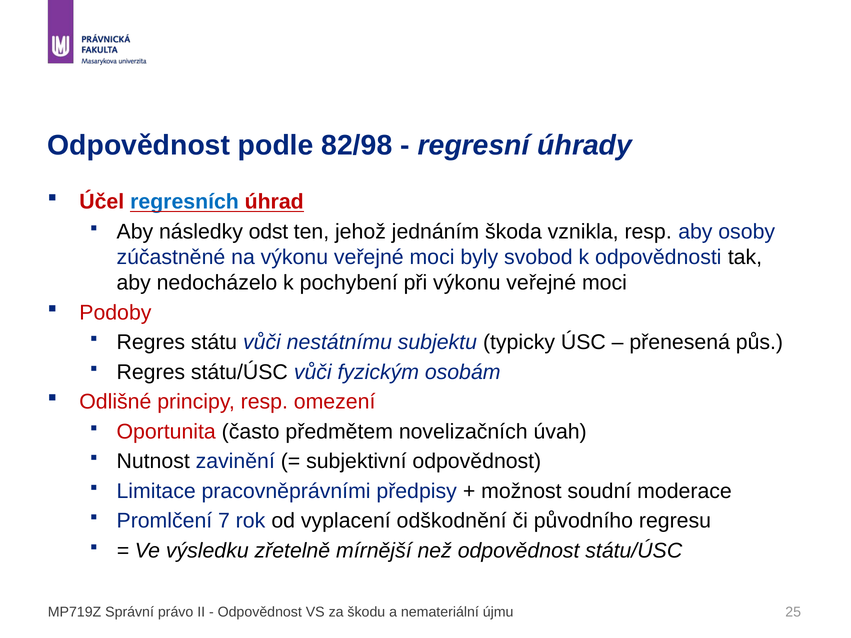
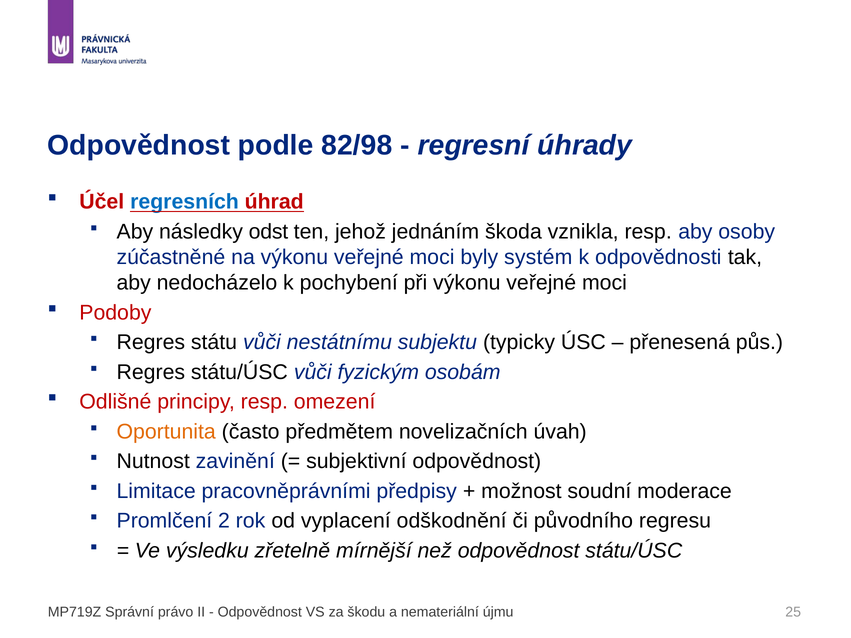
svobod: svobod -> systém (538, 257)
Oportunita colour: red -> orange (166, 432)
7: 7 -> 2 (224, 521)
